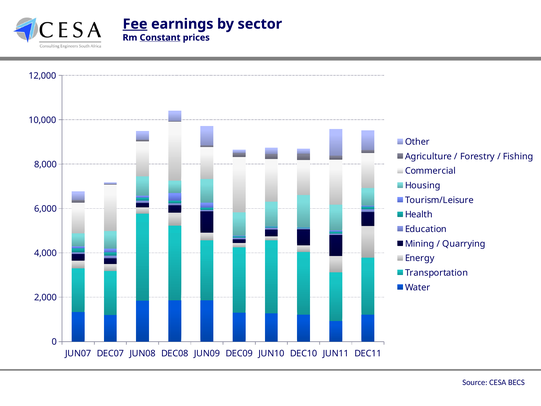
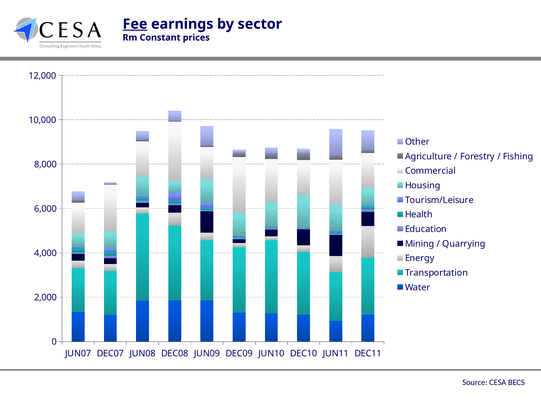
Constant underline: present -> none (160, 38)
